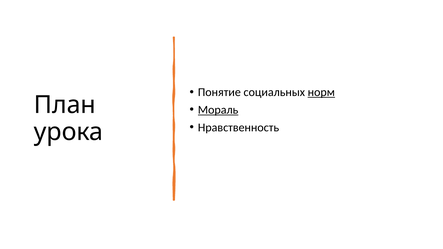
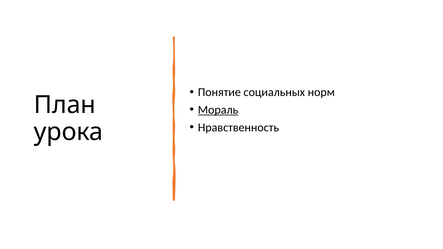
норм underline: present -> none (321, 92)
